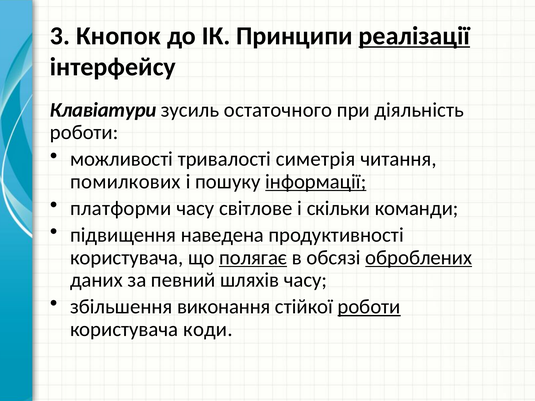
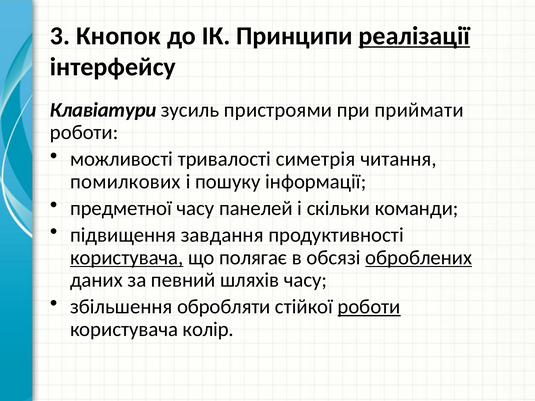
остаточного: остаточного -> пристроями (278, 110)
діяльність: діяльність -> приймати (419, 110)
інформації underline: present -> none (316, 182)
платформи: платформи -> предметної (121, 208)
світлове: світлове -> панелей (256, 208)
наведена: наведена -> завдання (222, 235)
користувача underline: none -> present (127, 258)
полягає underline: present -> none (253, 258)
виконання: виконання -> обробляти (224, 307)
коди: коди -> колір (208, 329)
